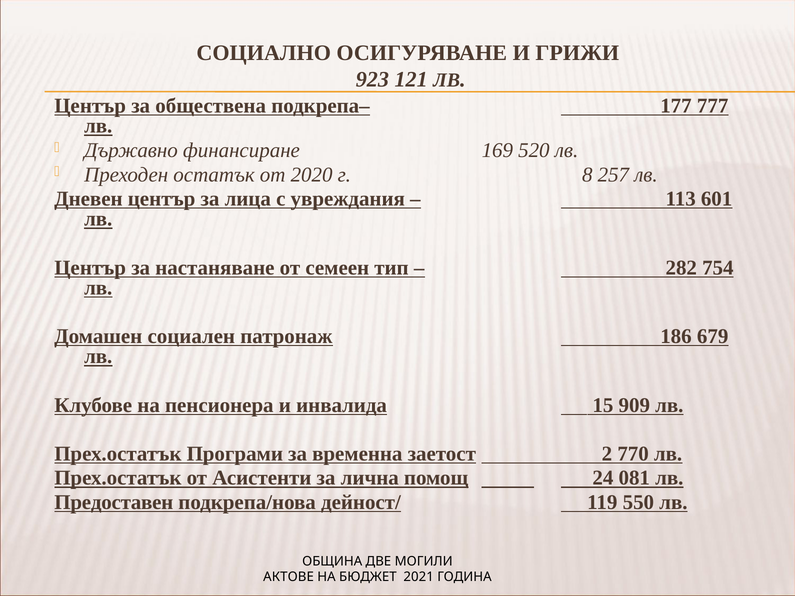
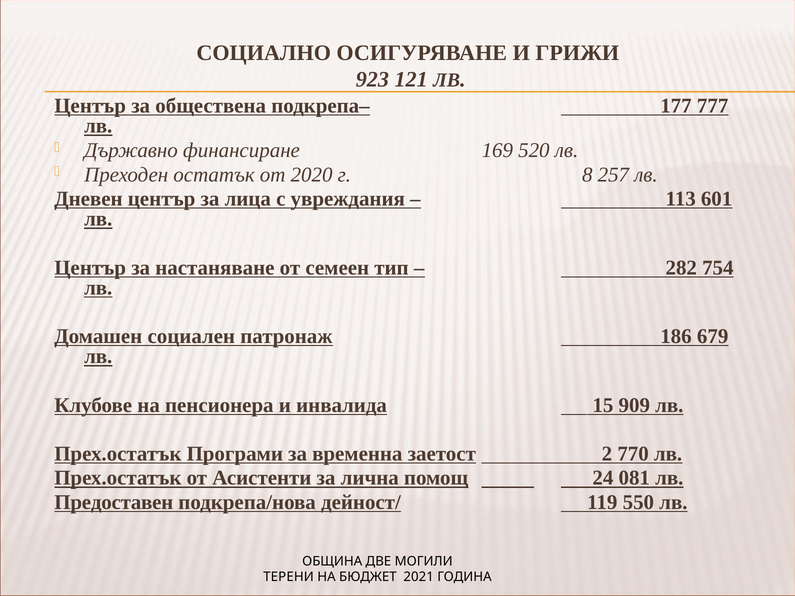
АКТОВЕ: АКТОВЕ -> ТЕРЕНИ (289, 577)
